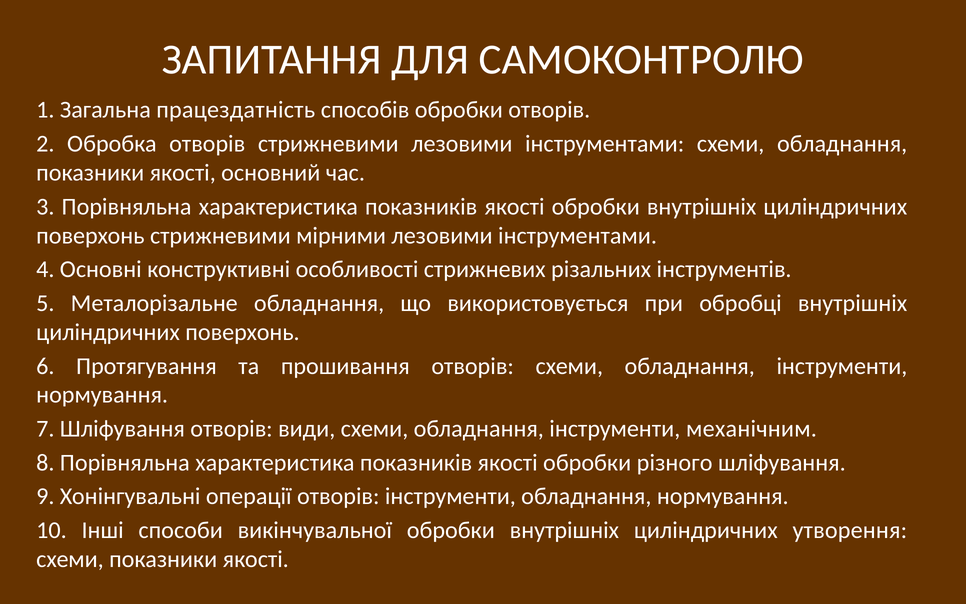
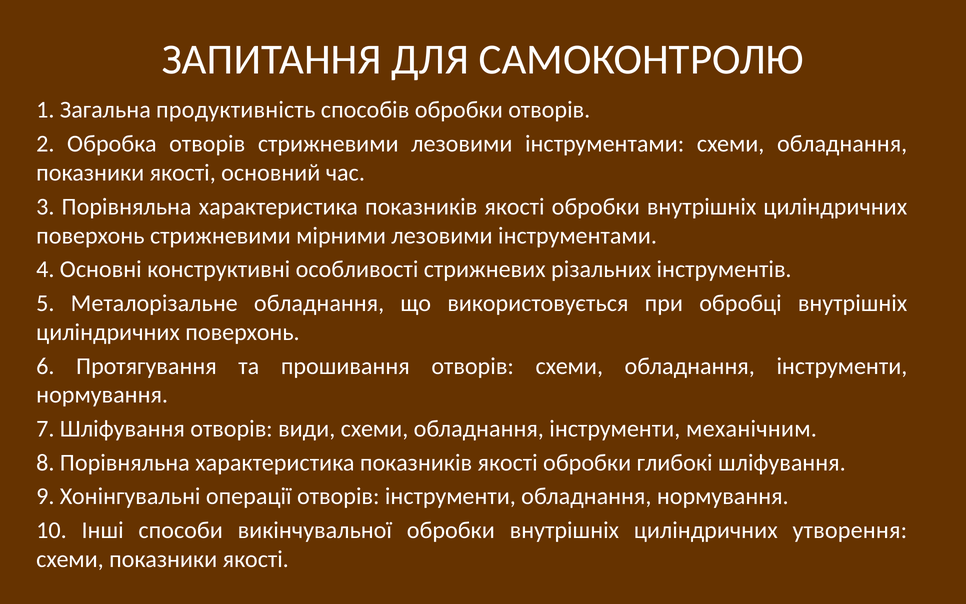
працездатність: працездатність -> продуктивність (236, 110)
різного: різного -> глибокі (675, 462)
